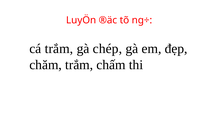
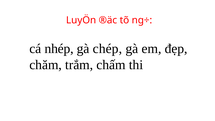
cá trắm: trắm -> nhép (59, 49)
